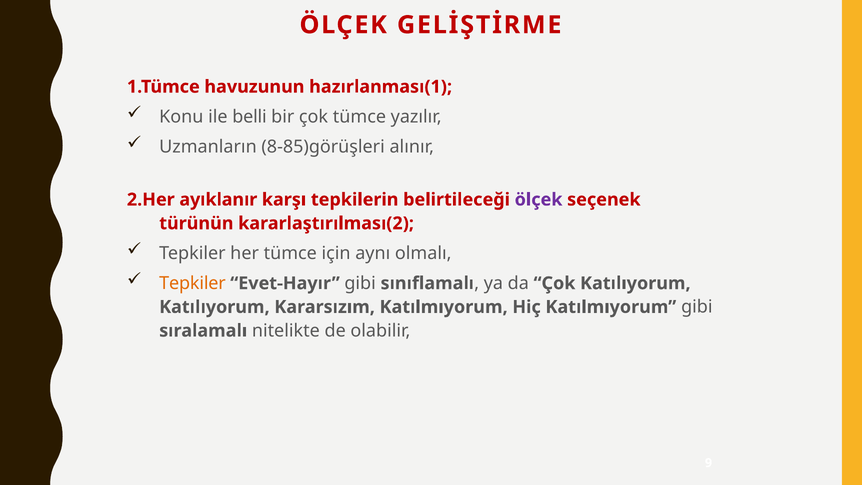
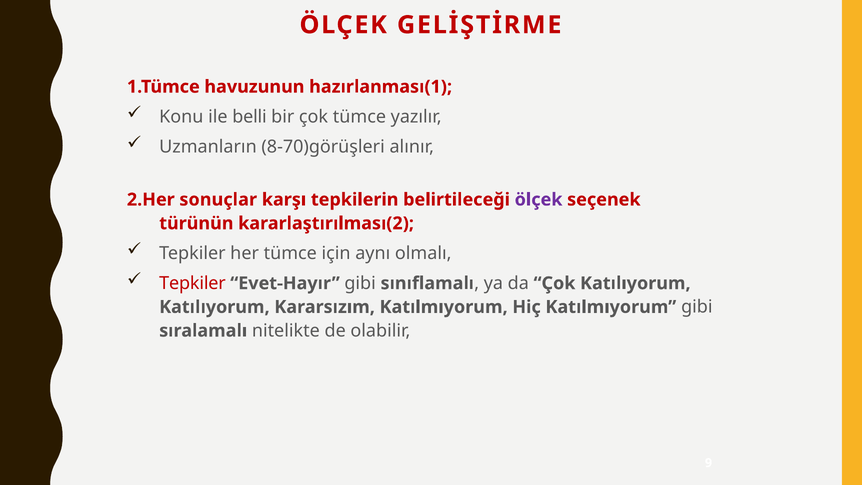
8-85)görüşleri: 8-85)görüşleri -> 8-70)görüşleri (323, 147)
ayıklanır: ayıklanır -> sonuçlar (218, 200)
Tepkiler colour: orange -> red (192, 283)
